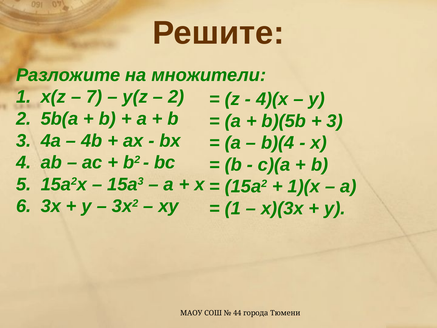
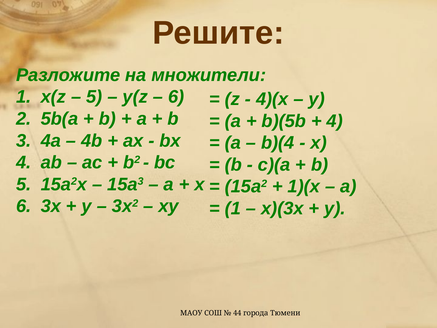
7: 7 -> 5 (94, 97)
2: 2 -> 6 (176, 97)
3: 3 -> 4 (335, 121)
